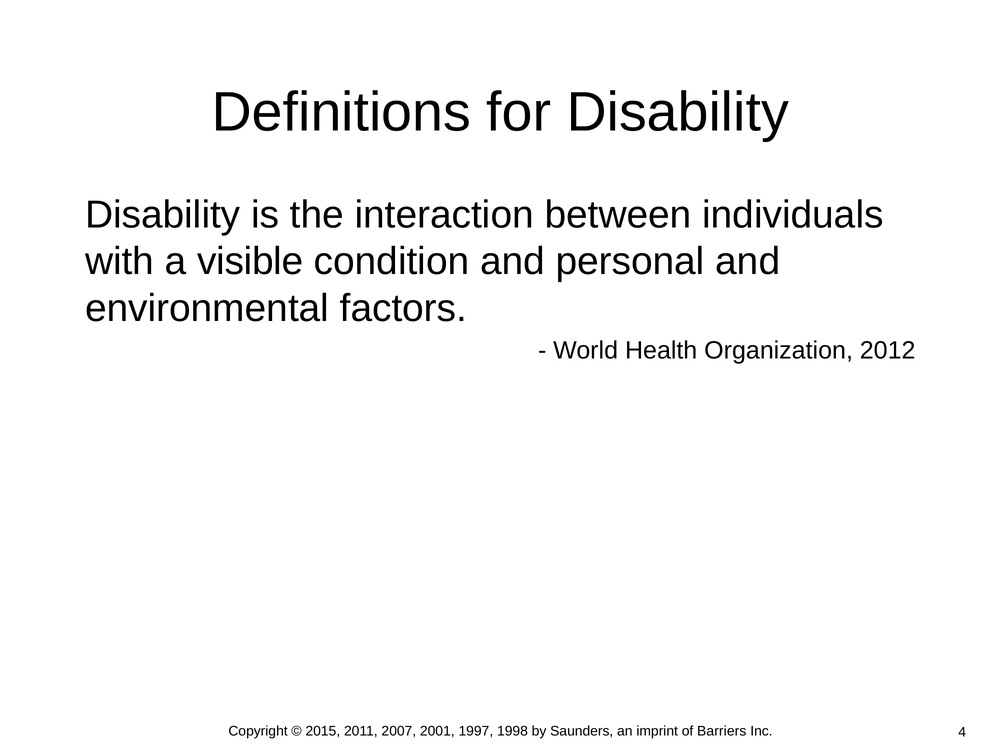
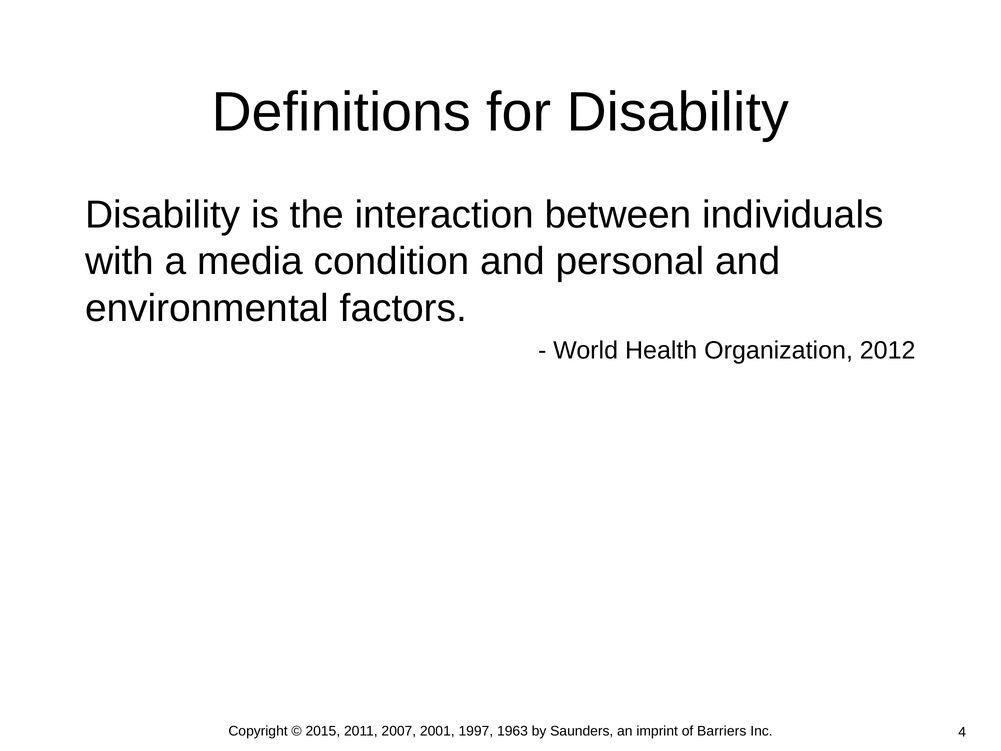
visible: visible -> media (250, 261)
1998: 1998 -> 1963 (512, 731)
